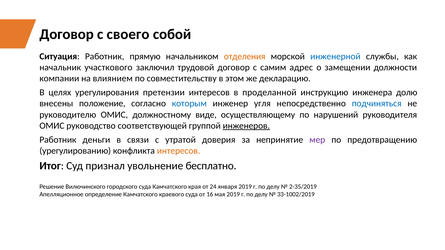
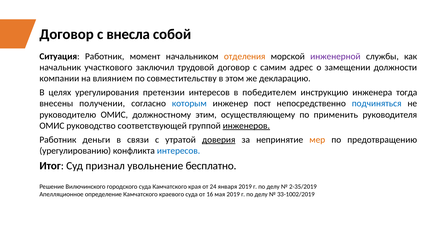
своего: своего -> внесла (128, 34)
прямую: прямую -> момент (145, 56)
инженерной colour: blue -> purple (335, 56)
проделанной: проделанной -> победителем (269, 93)
долю: долю -> тогда (407, 93)
положение: положение -> получении (102, 104)
угля: угля -> пост (262, 104)
виде: виде -> этим (206, 115)
нарушений: нарушений -> применить (336, 115)
доверия underline: none -> present (219, 140)
мер colour: purple -> orange (317, 140)
интересов colour: orange -> blue (179, 151)
